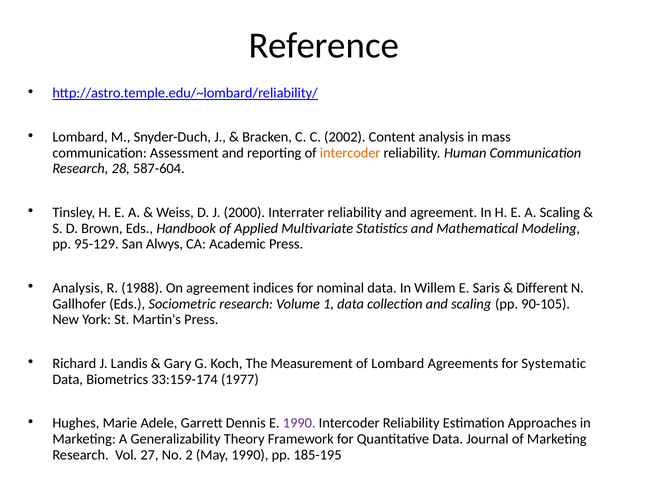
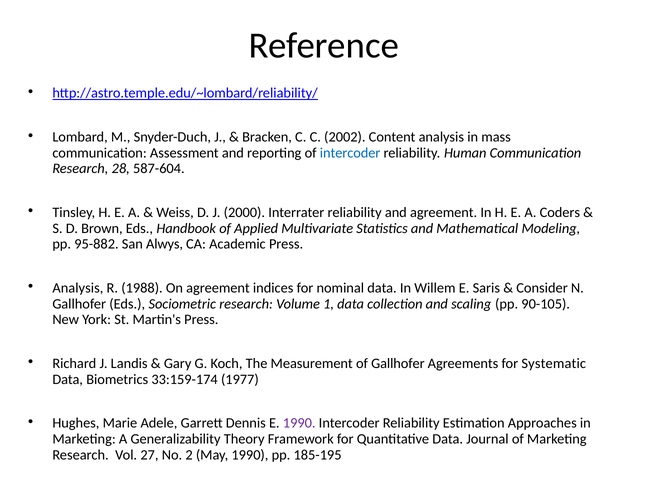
intercoder colour: orange -> blue (350, 153)
A Scaling: Scaling -> Coders (560, 213)
95-129: 95-129 -> 95-882 (96, 244)
Different: Different -> Consider (542, 288)
of Lombard: Lombard -> Gallhofer (398, 363)
